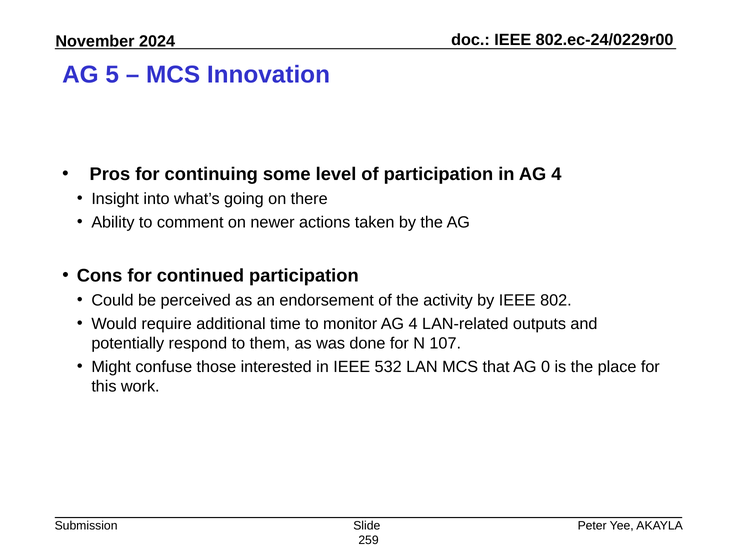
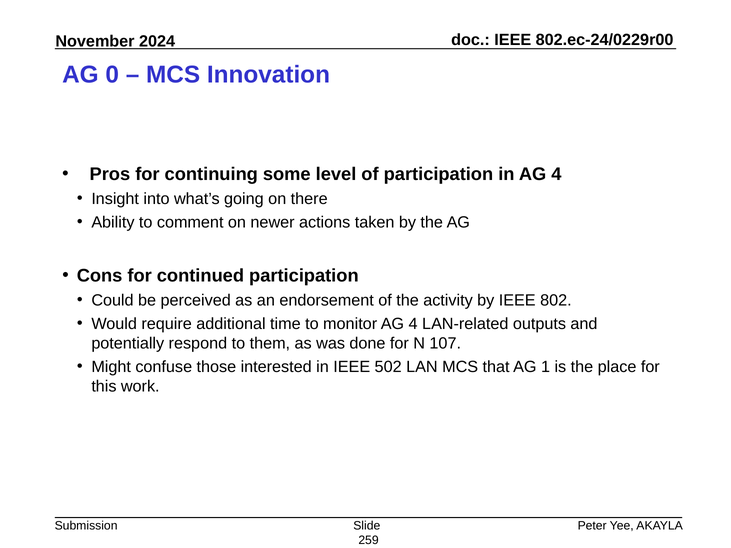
5: 5 -> 0 (112, 75)
532: 532 -> 502 (388, 367)
0: 0 -> 1 (546, 367)
